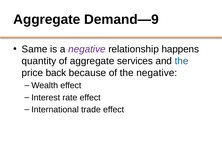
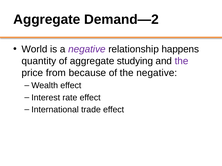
Demand—9: Demand—9 -> Demand—2 (121, 19)
Same: Same -> World (35, 49)
services: services -> studying (135, 61)
the colour: blue -> purple (182, 61)
back: back -> from (56, 73)
